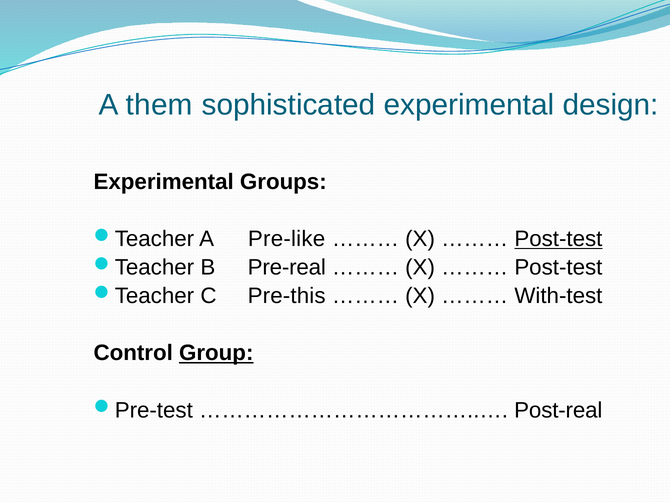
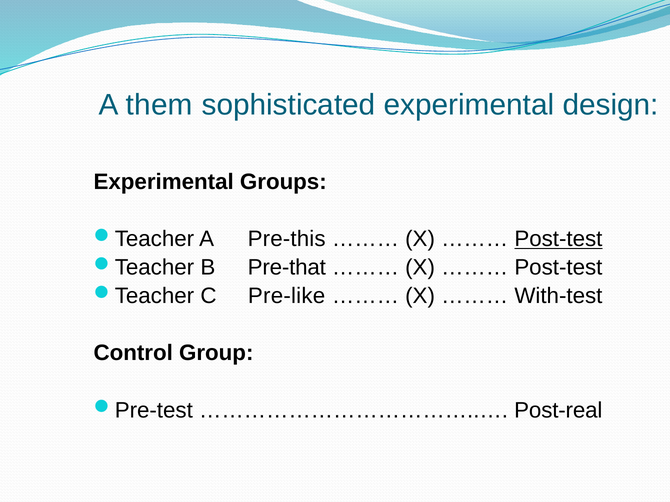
Pre-like: Pre-like -> Pre-this (287, 239)
Pre-real: Pre-real -> Pre-that (287, 268)
Pre-this: Pre-this -> Pre-like (287, 296)
Group underline: present -> none (216, 353)
